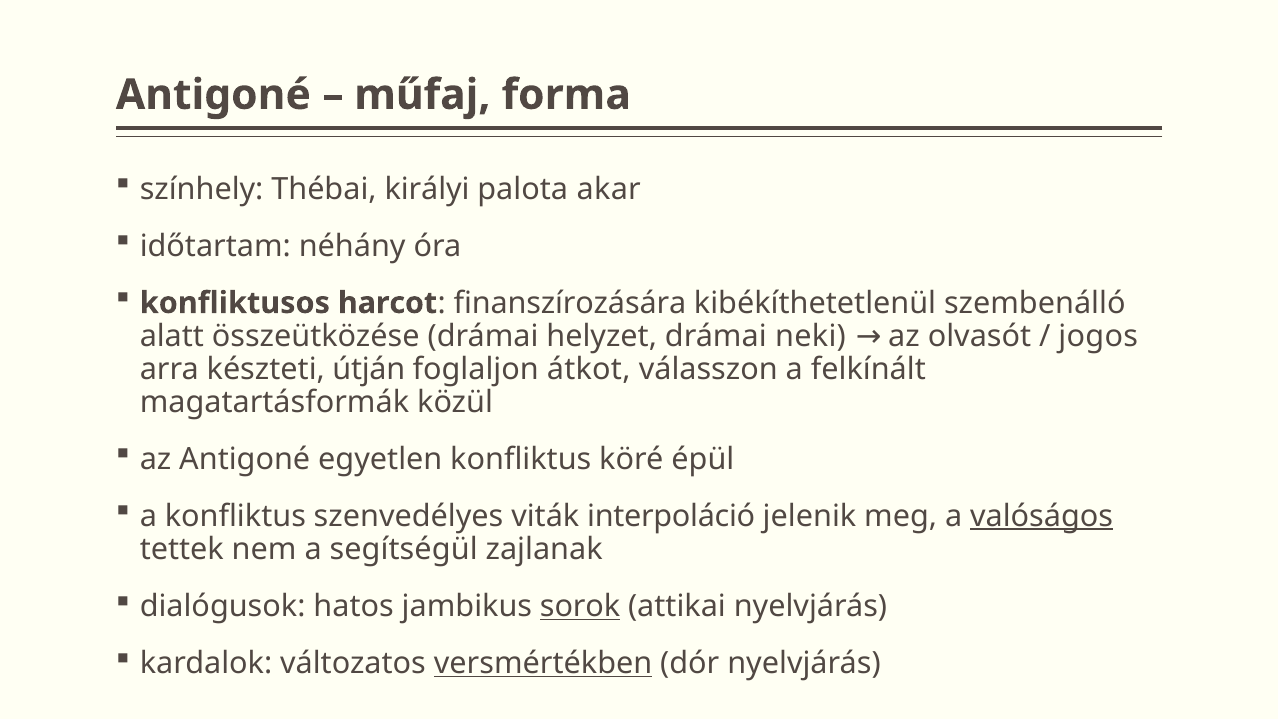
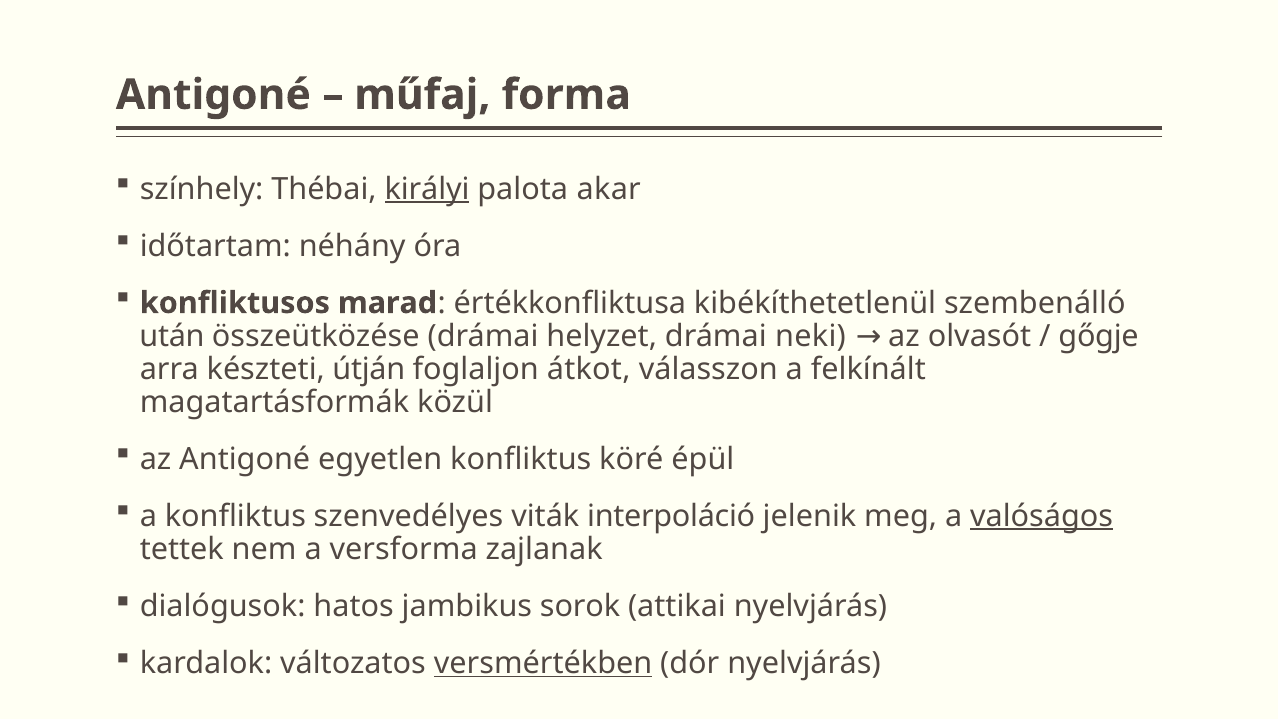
királyi underline: none -> present (427, 189)
harcot: harcot -> marad (388, 303)
finanszírozására: finanszírozására -> értékkonfliktusa (570, 303)
alatt: alatt -> után (172, 336)
jogos: jogos -> gőgje (1099, 336)
segítségül: segítségül -> versforma (404, 549)
sorok underline: present -> none (580, 606)
